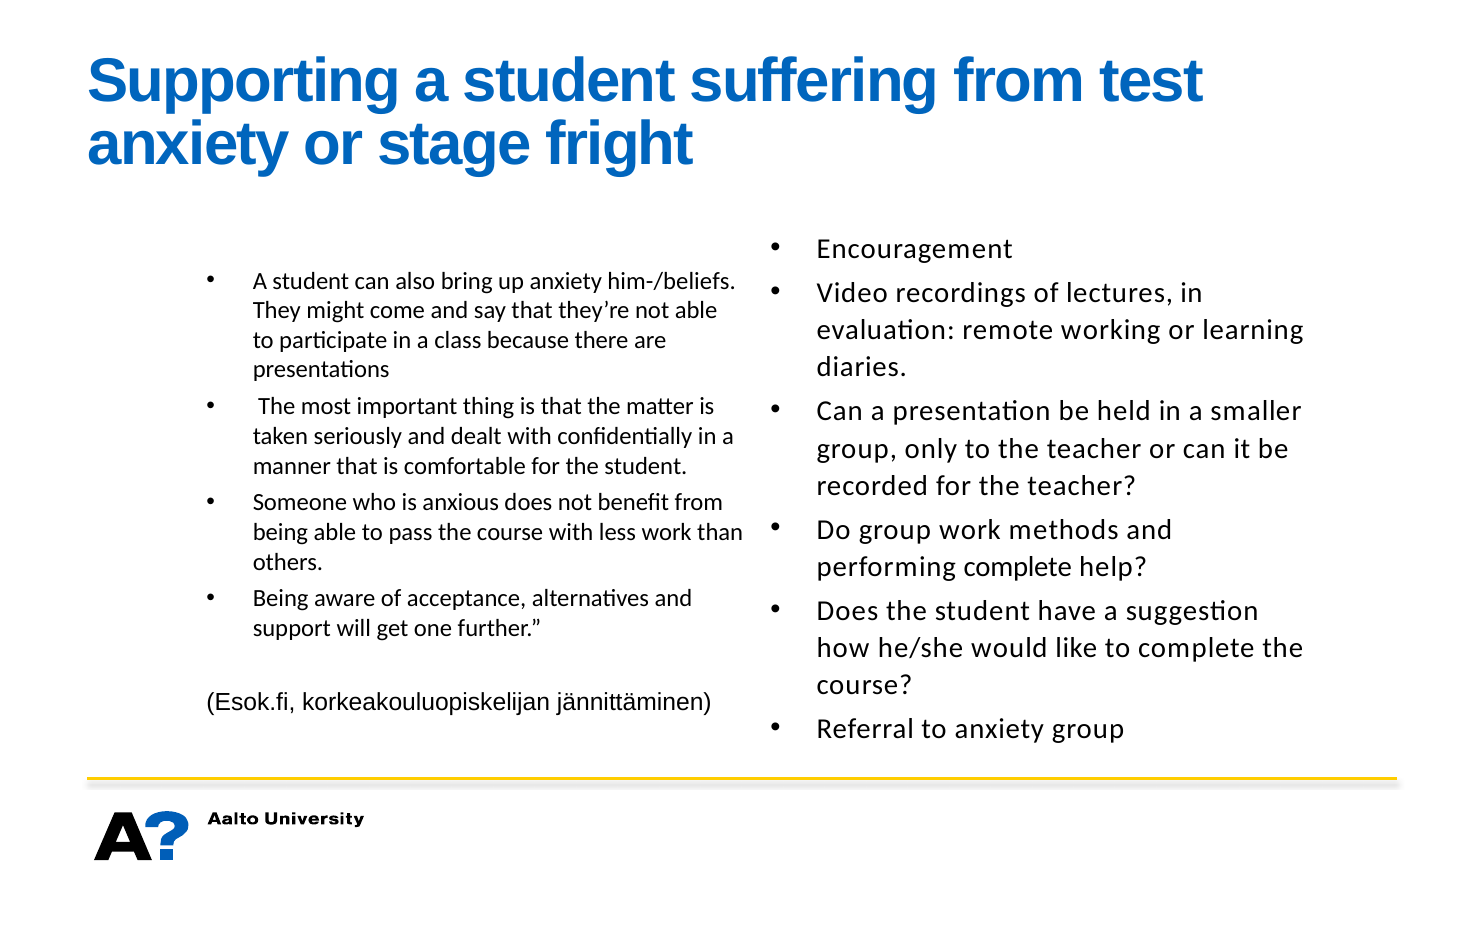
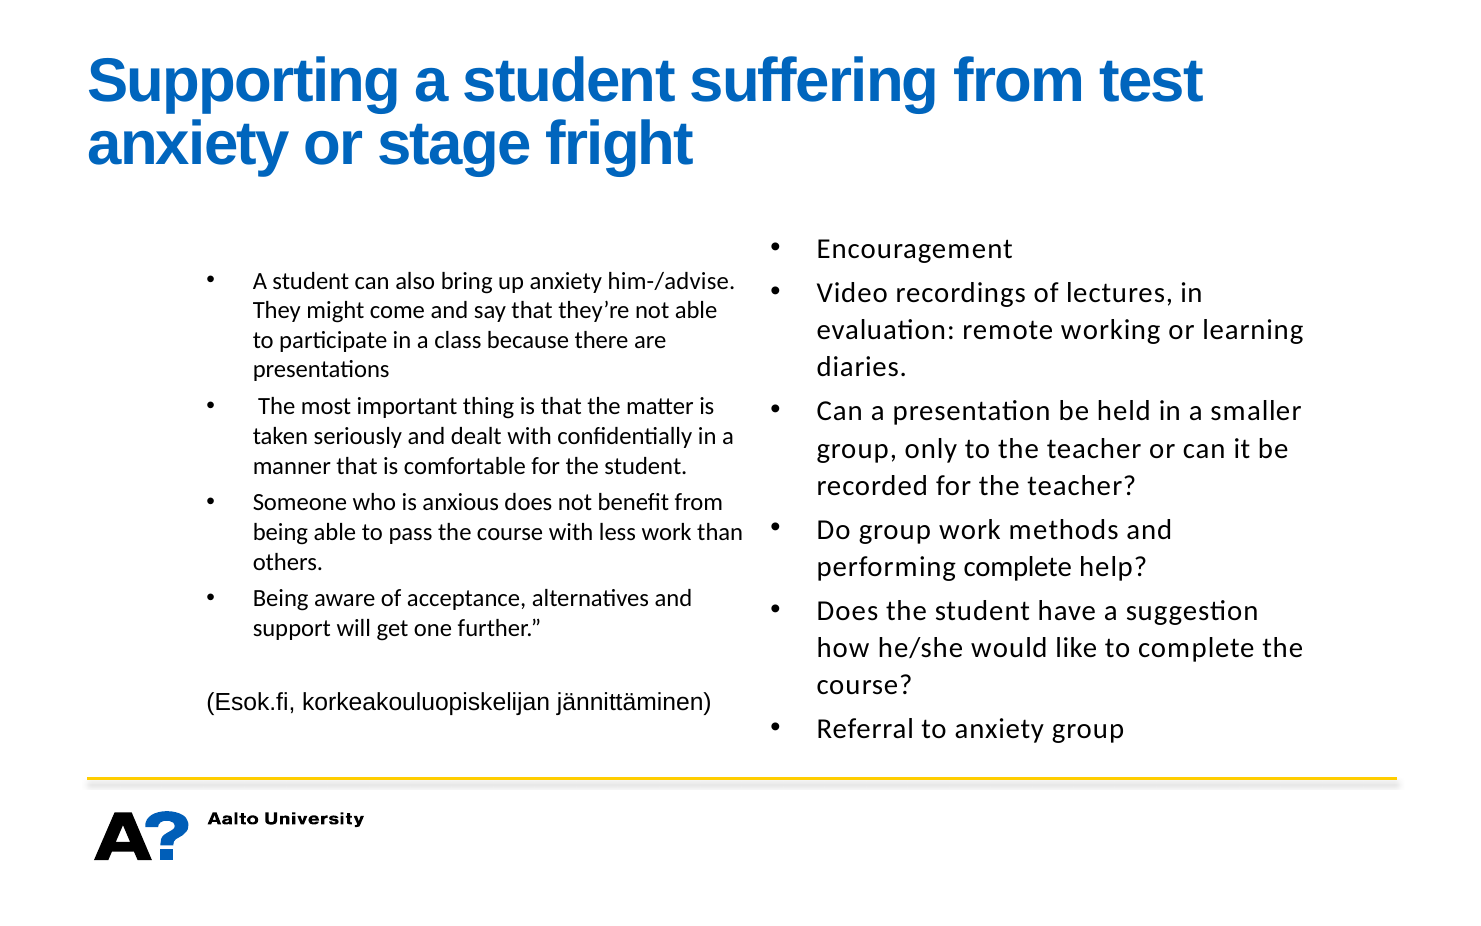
him-/beliefs: him-/beliefs -> him-/advise (672, 281)
